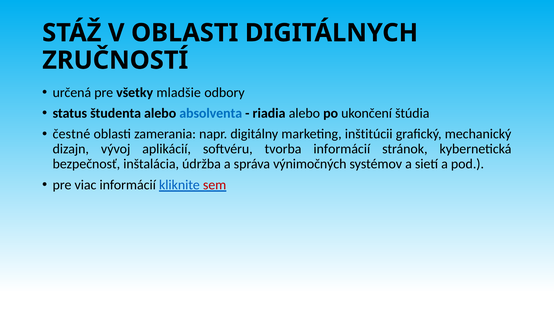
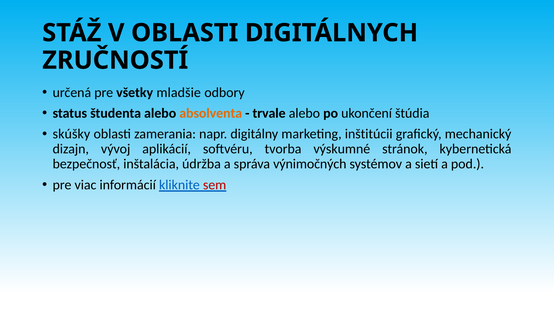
absolventa colour: blue -> orange (211, 113)
riadia: riadia -> trvale (269, 113)
čestné: čestné -> skúšky (71, 134)
tvorba informácií: informácií -> výskumné (342, 149)
